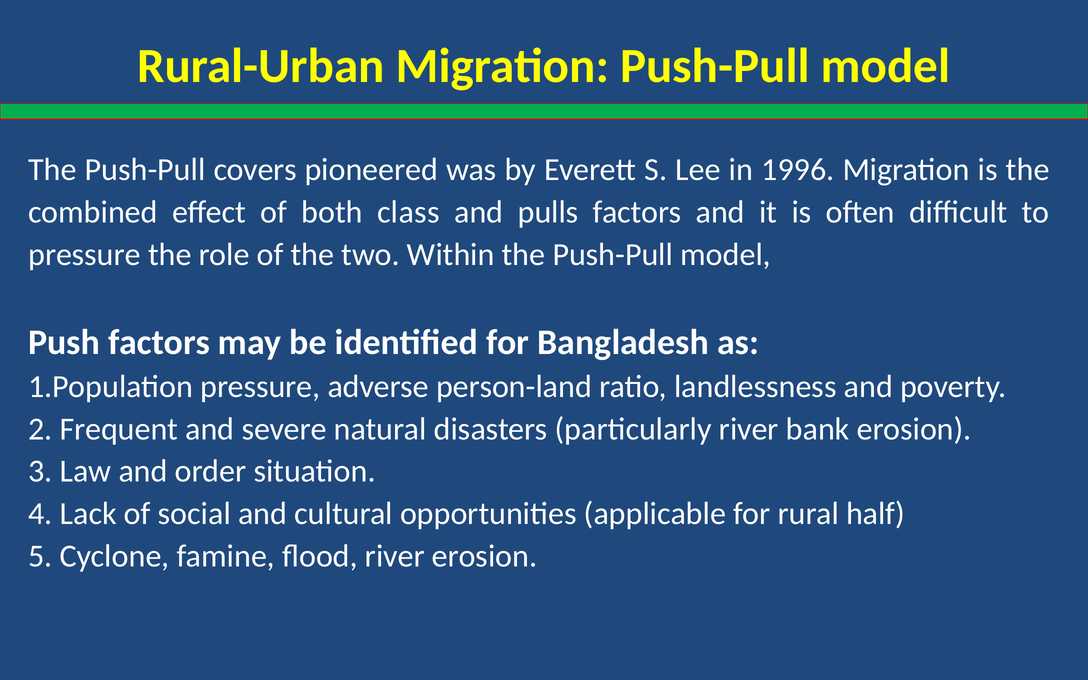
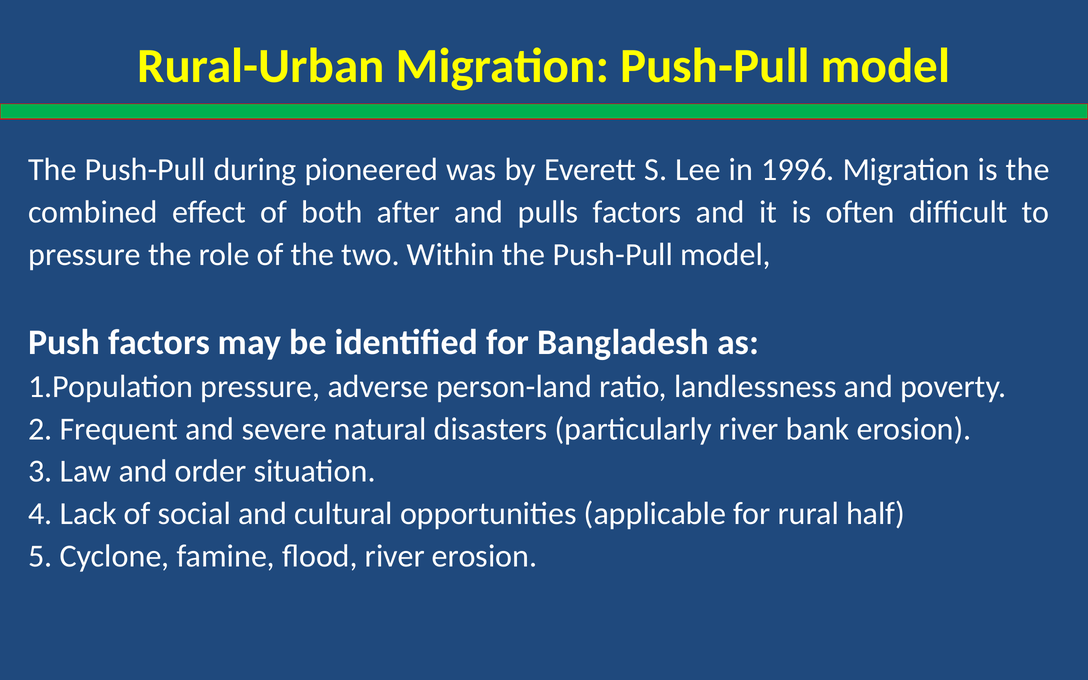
covers: covers -> during (255, 170)
class: class -> after (408, 212)
